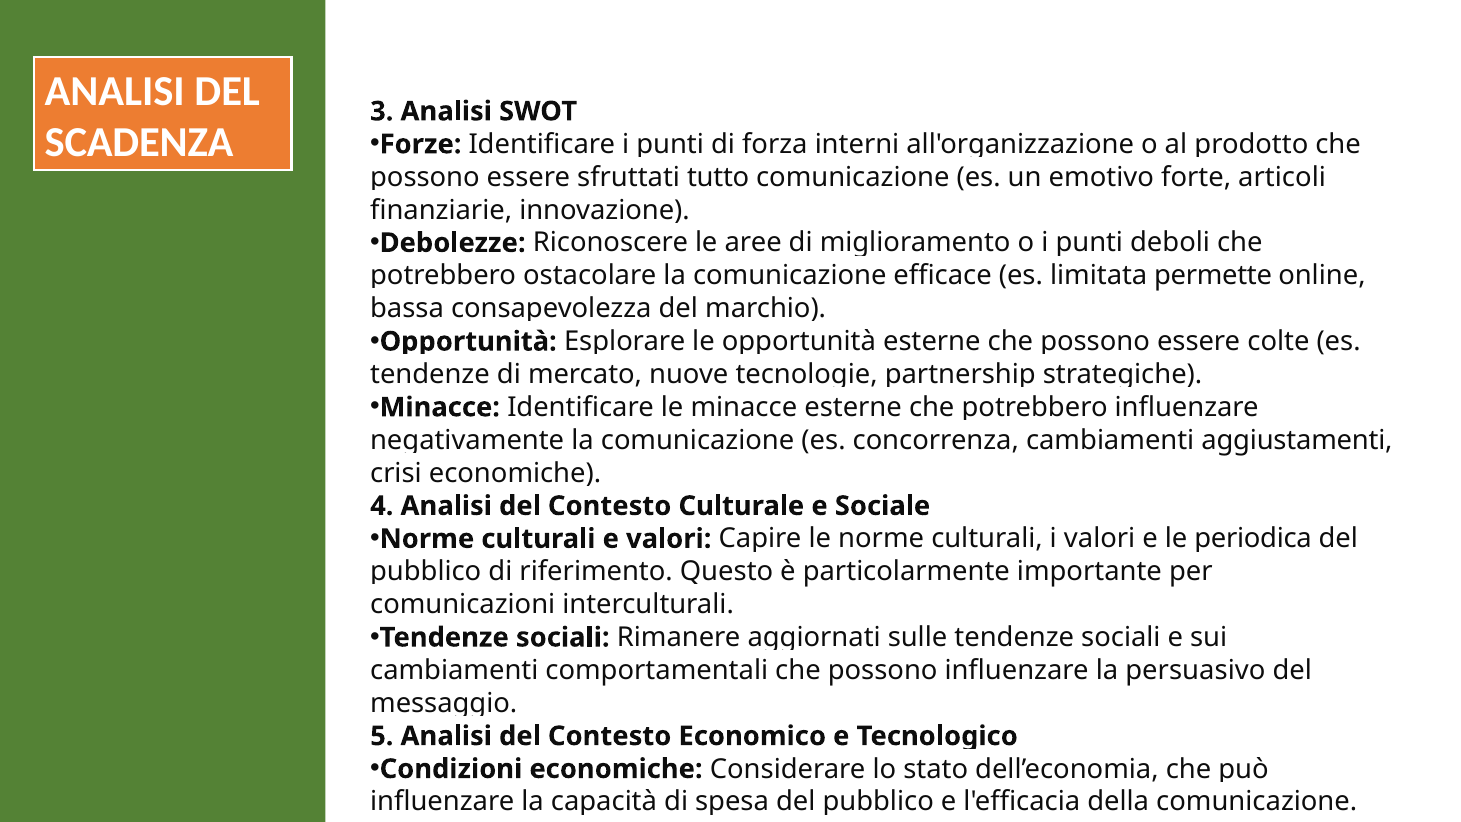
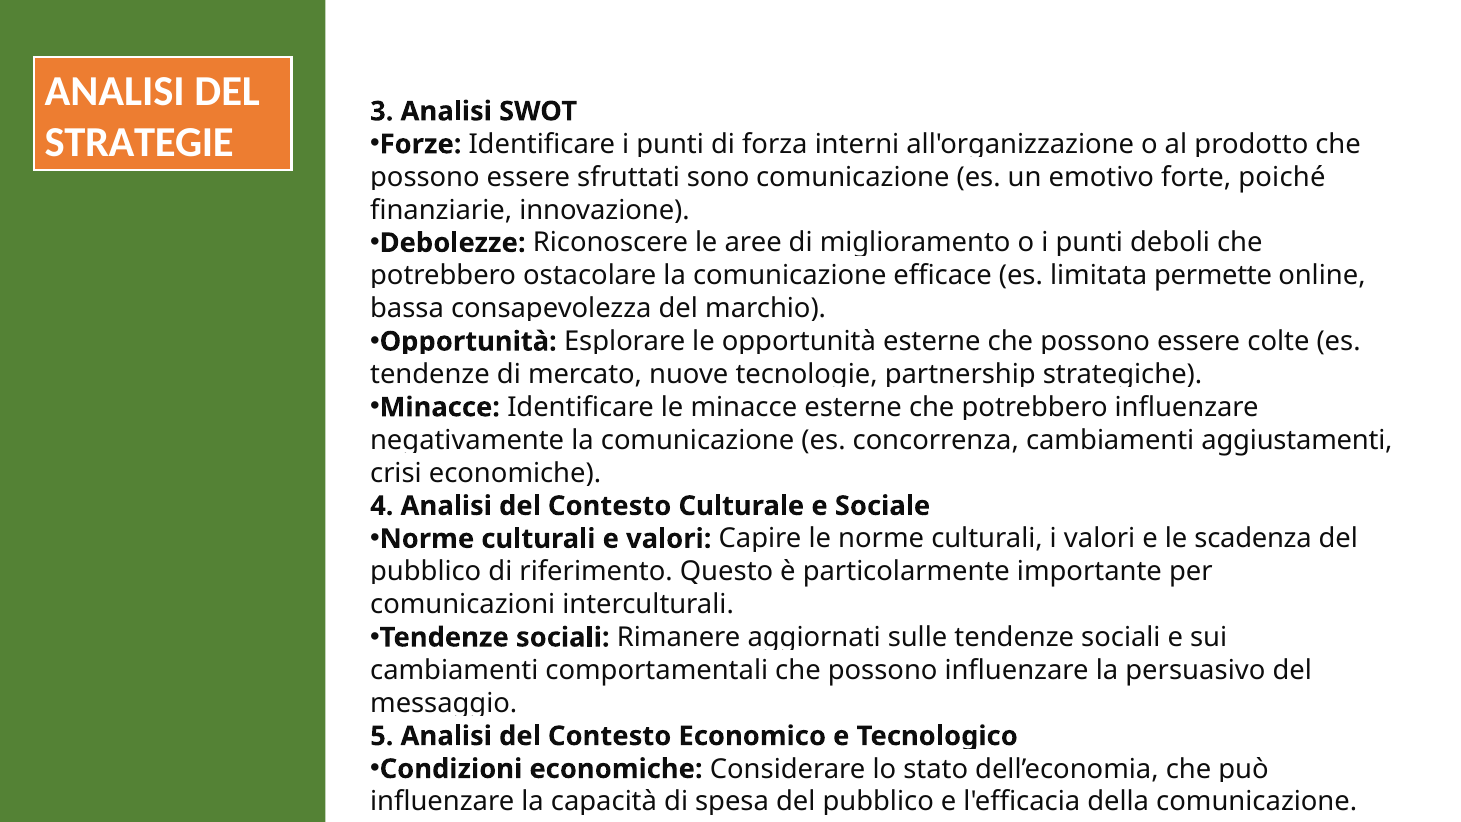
SCADENZA: SCADENZA -> STRATEGIE (139, 142)
tutto: tutto -> sono (718, 177)
articoli: articoli -> poiché (1282, 177)
periodica: periodica -> scadenza (1253, 539)
